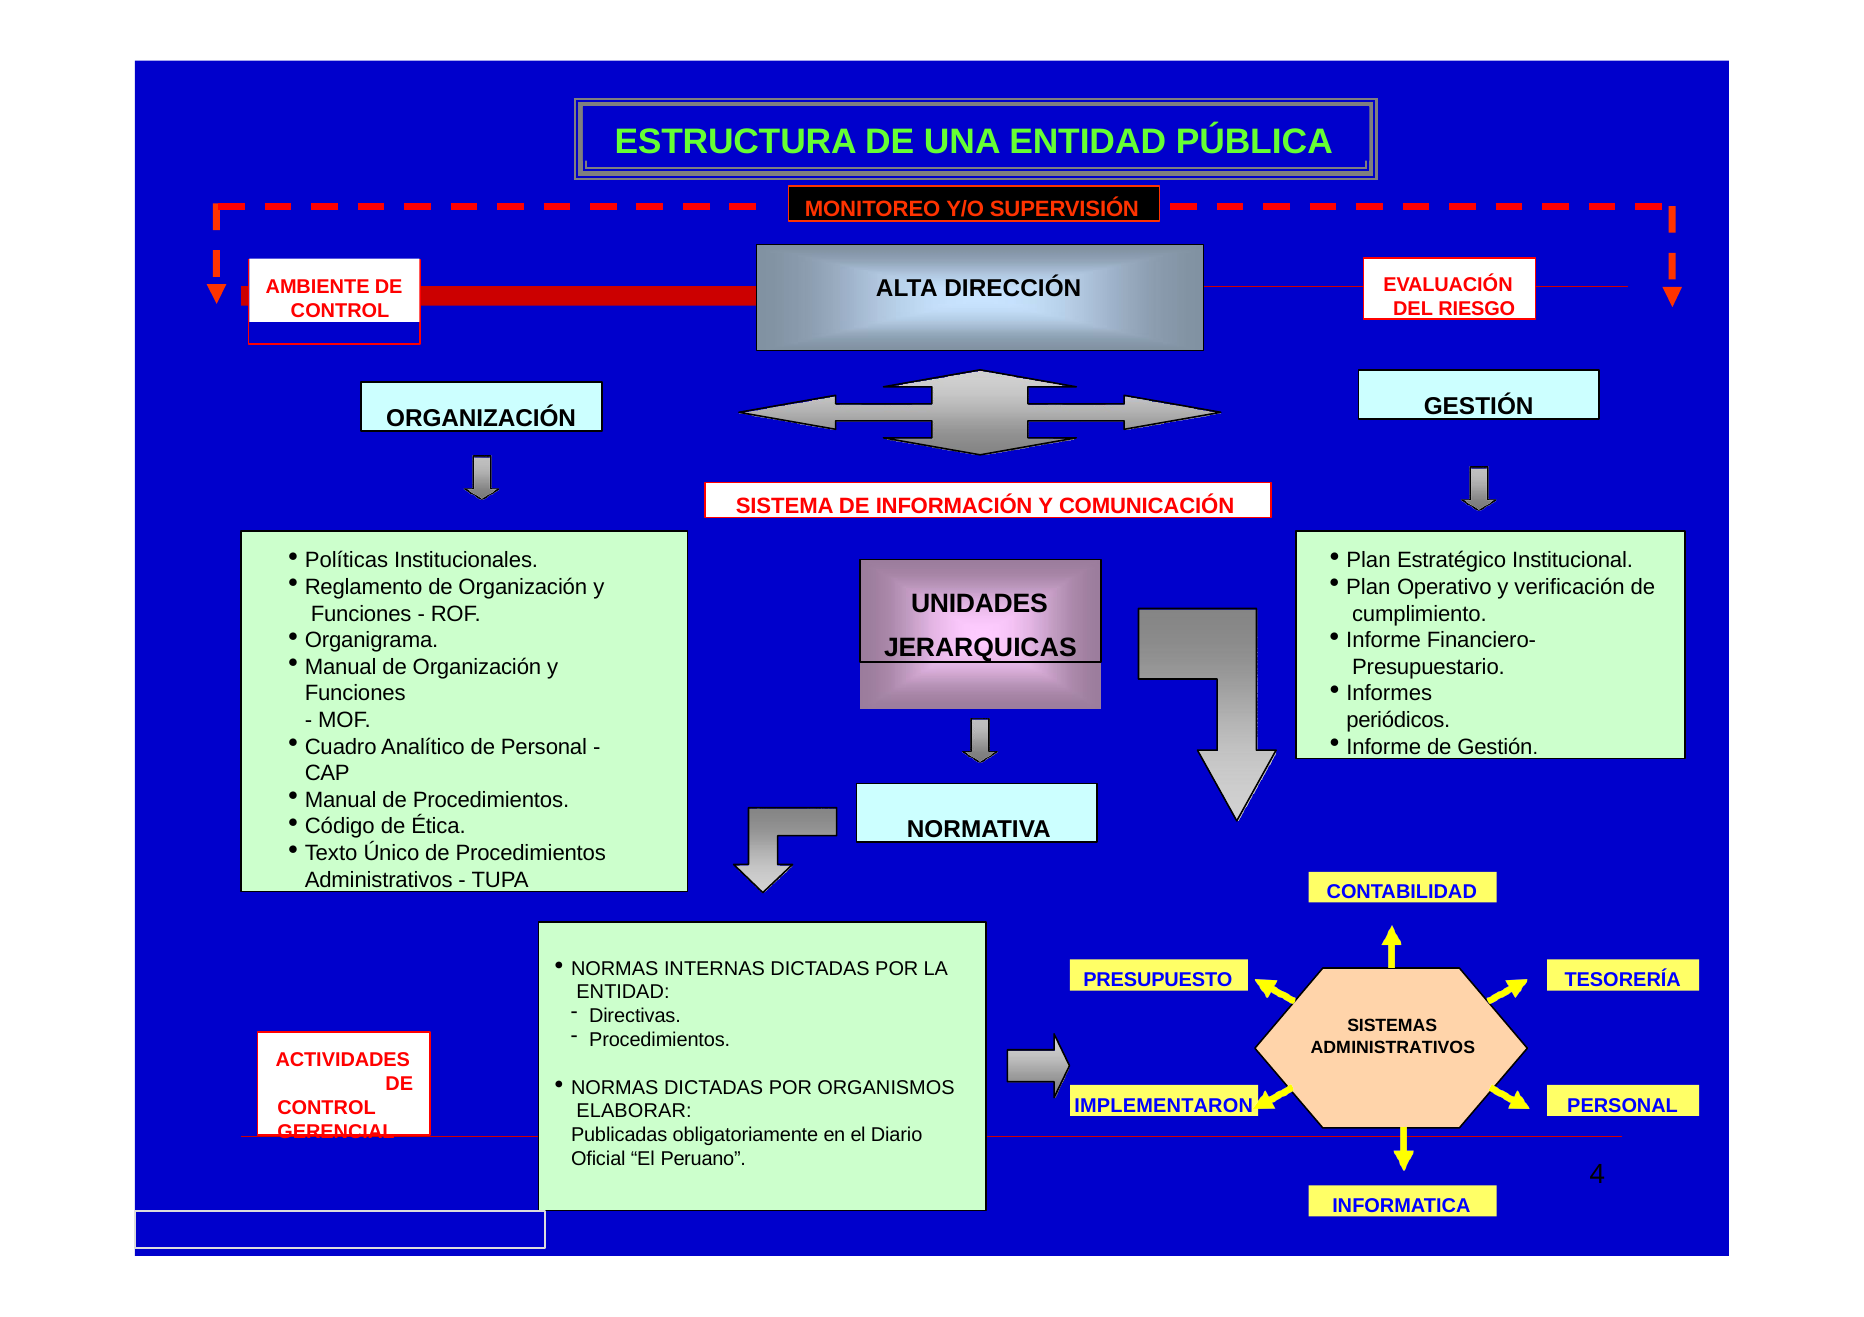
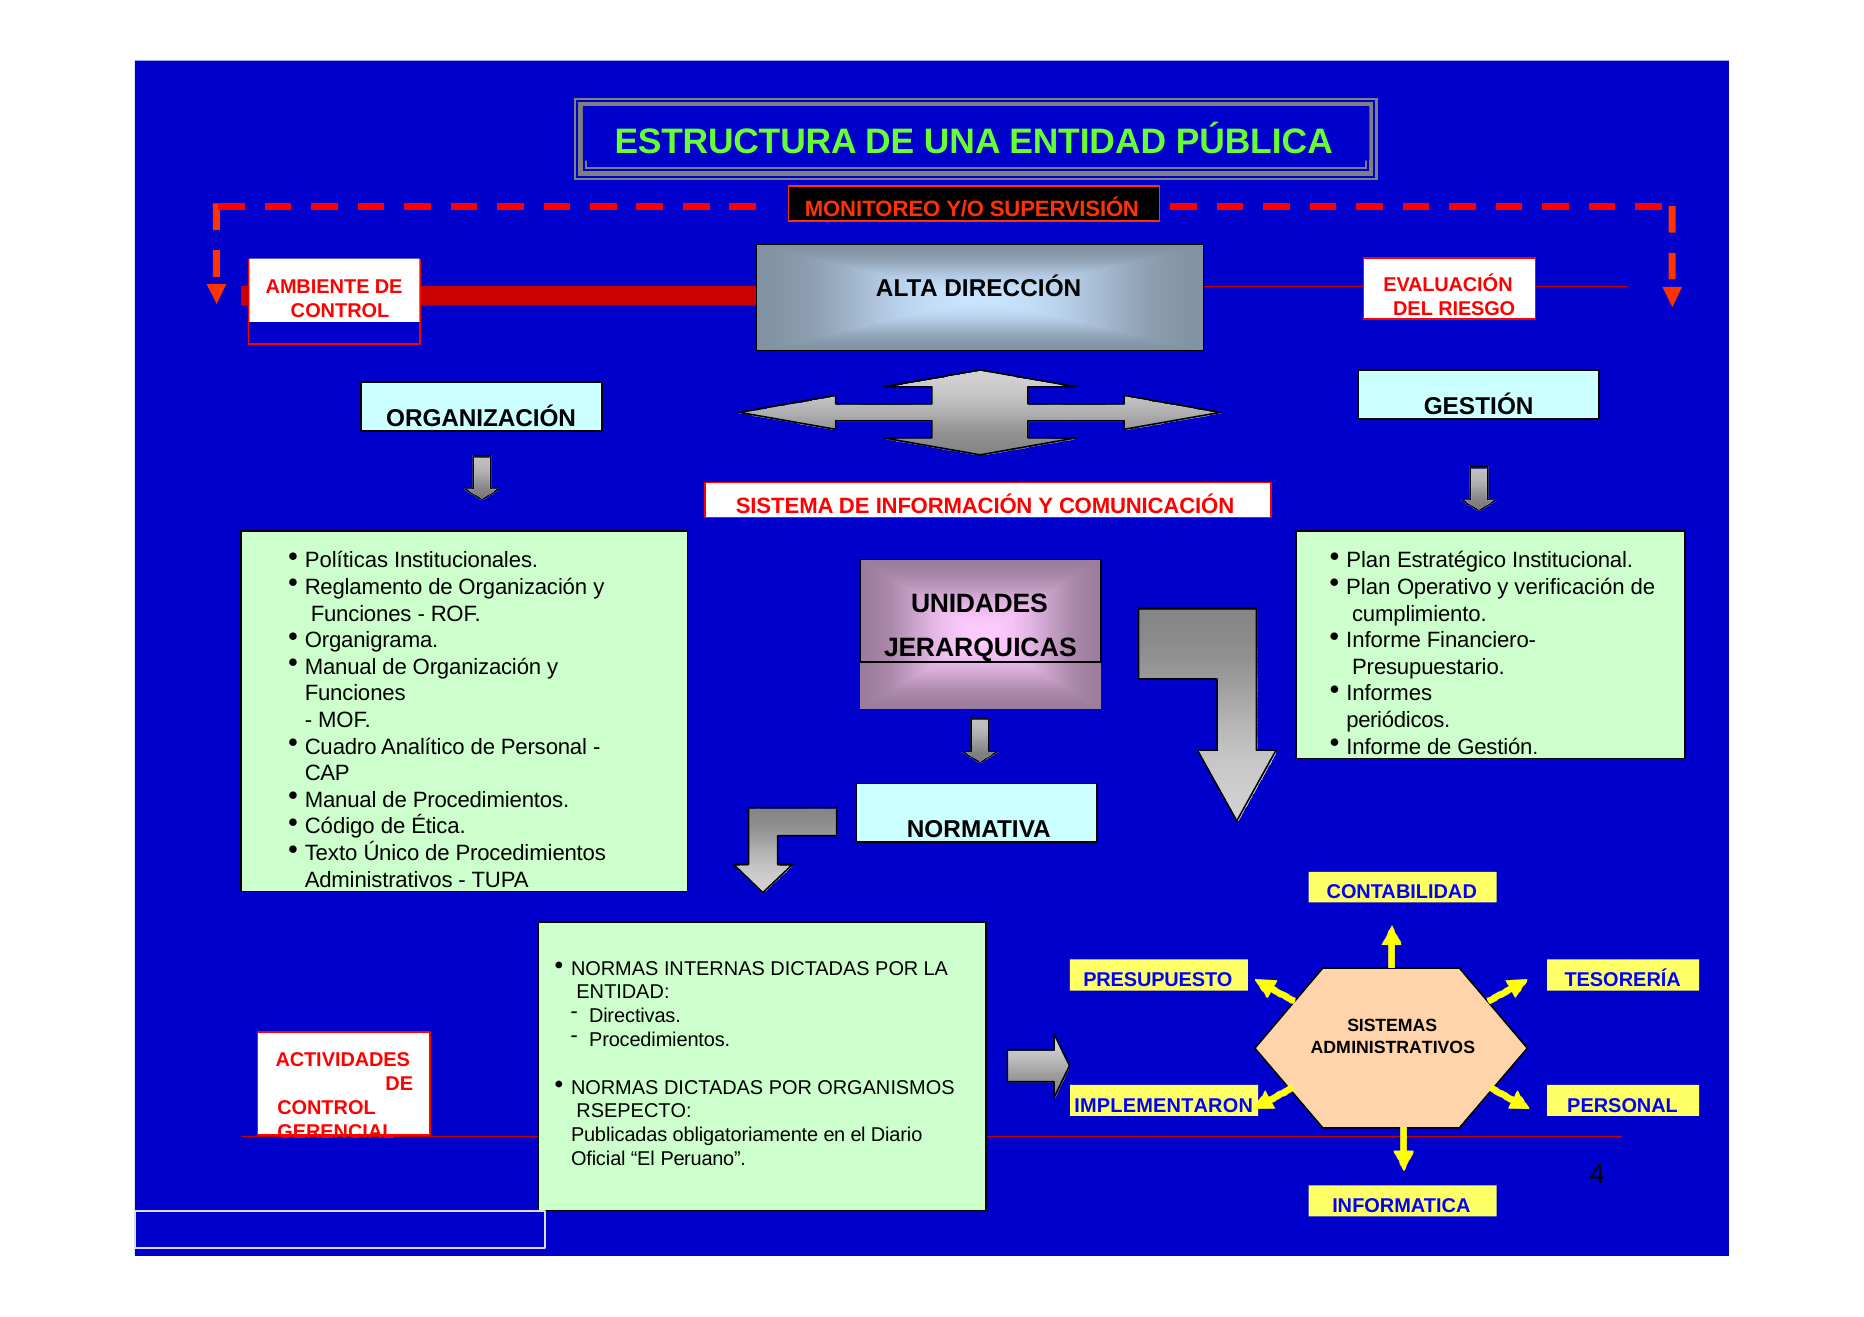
ELABORAR: ELABORAR -> RSEPECTO (634, 1111)
